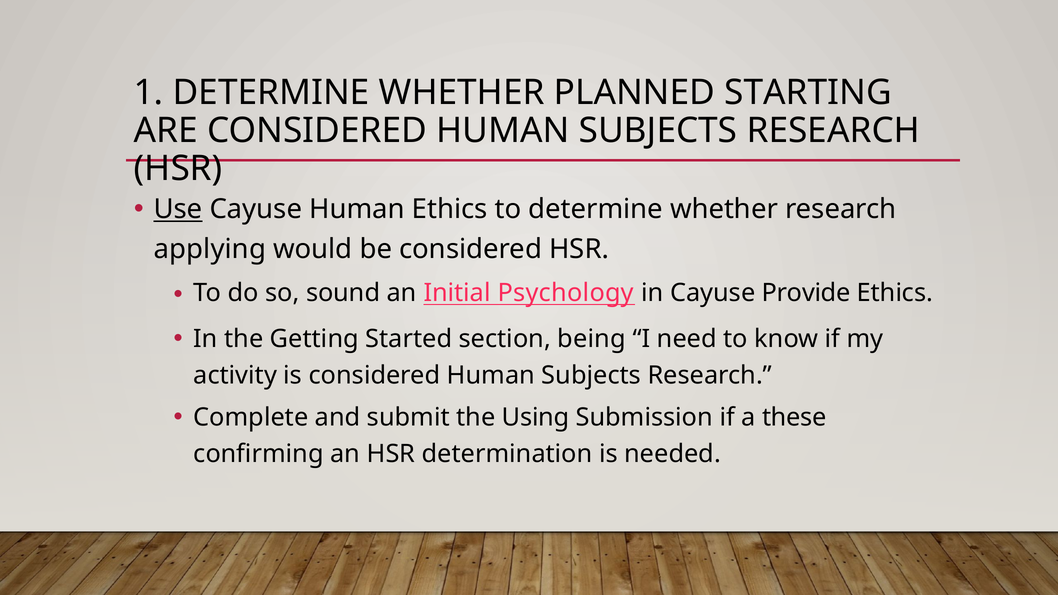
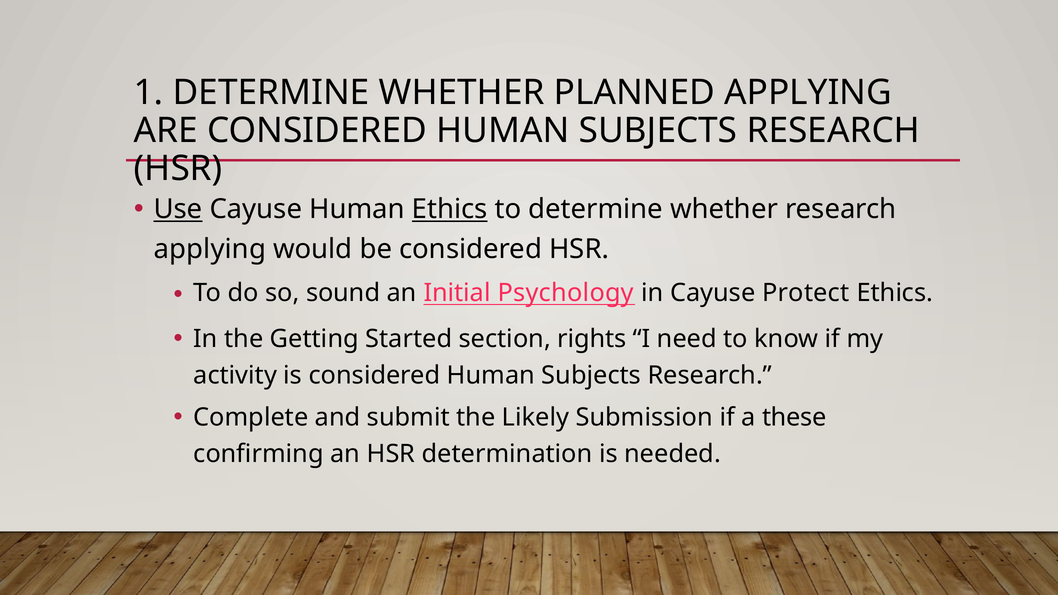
PLANNED STARTING: STARTING -> APPLYING (808, 93)
Ethics underline: none -> present (450, 209)
Provide: Provide -> Protect (806, 293)
being: being -> rights (592, 339)
Using: Using -> Likely (536, 418)
